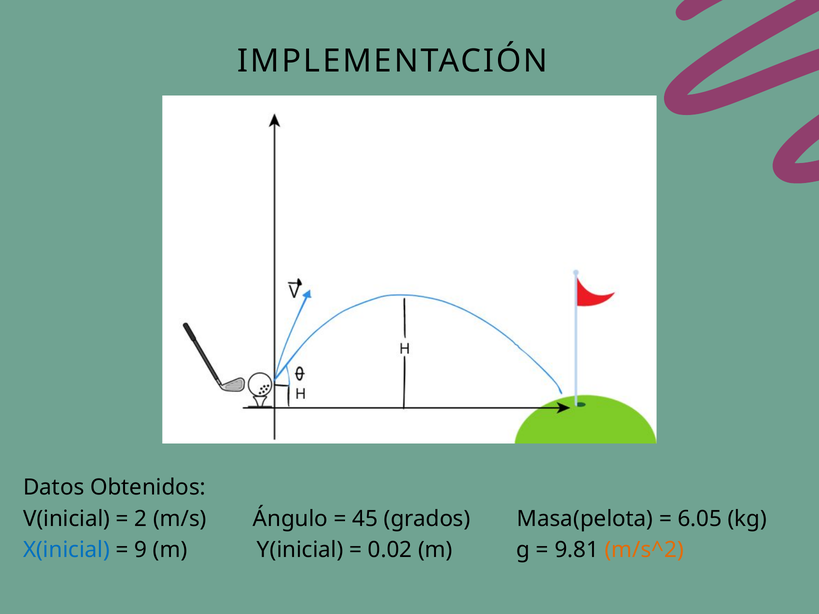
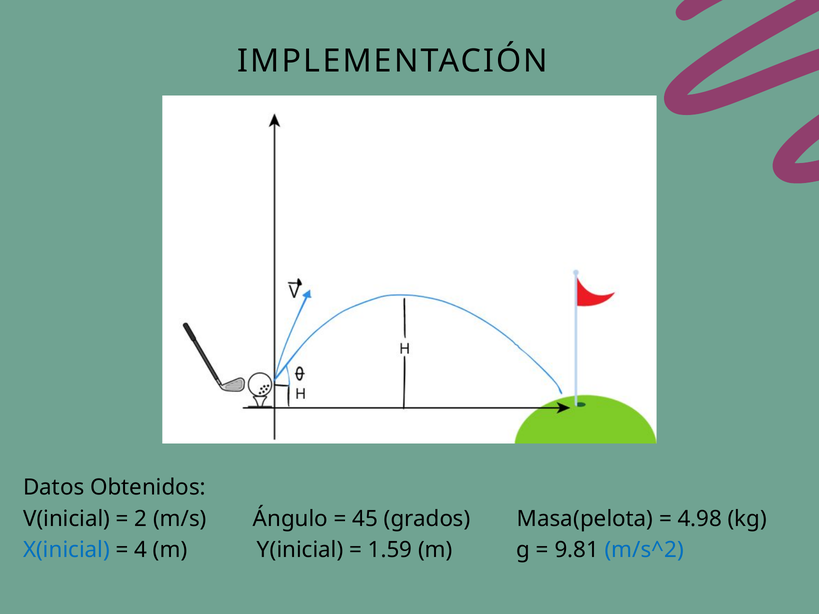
6.05: 6.05 -> 4.98 (700, 519)
9: 9 -> 4 (141, 550)
0.02: 0.02 -> 1.59 (390, 550)
m/s^2 colour: orange -> blue (644, 550)
